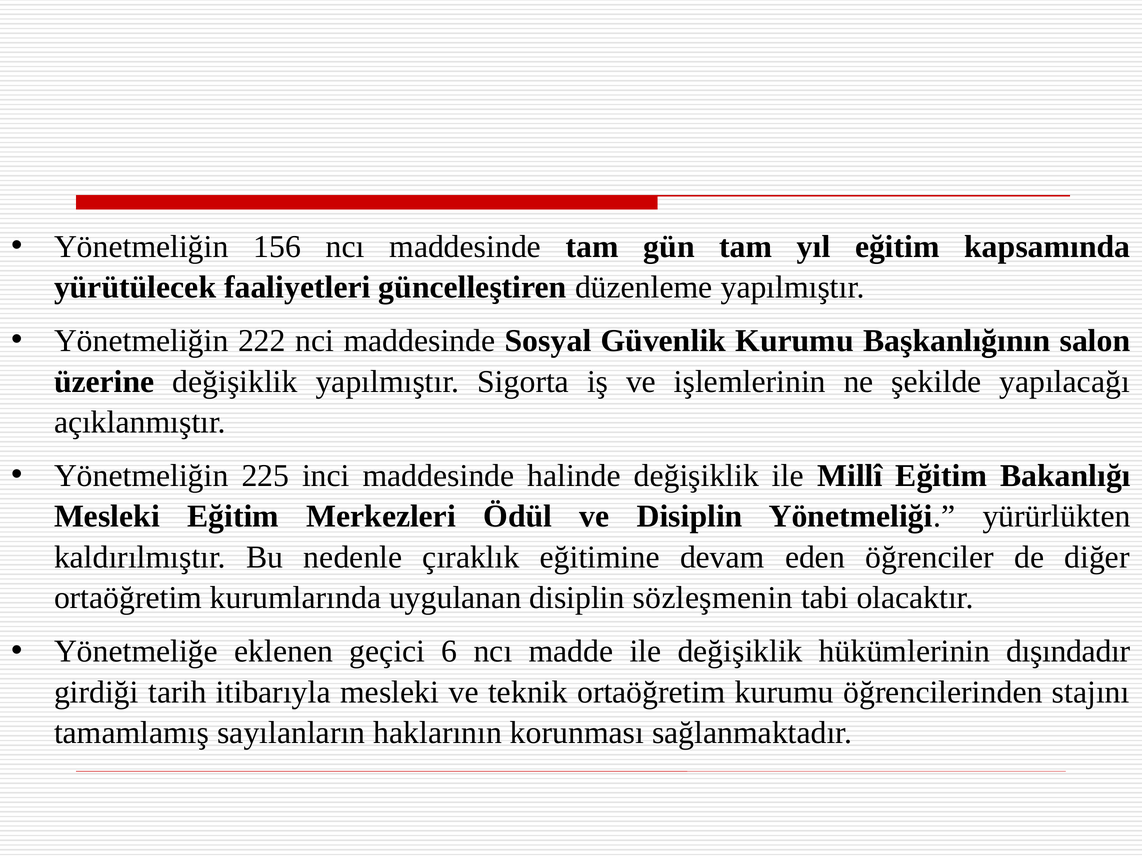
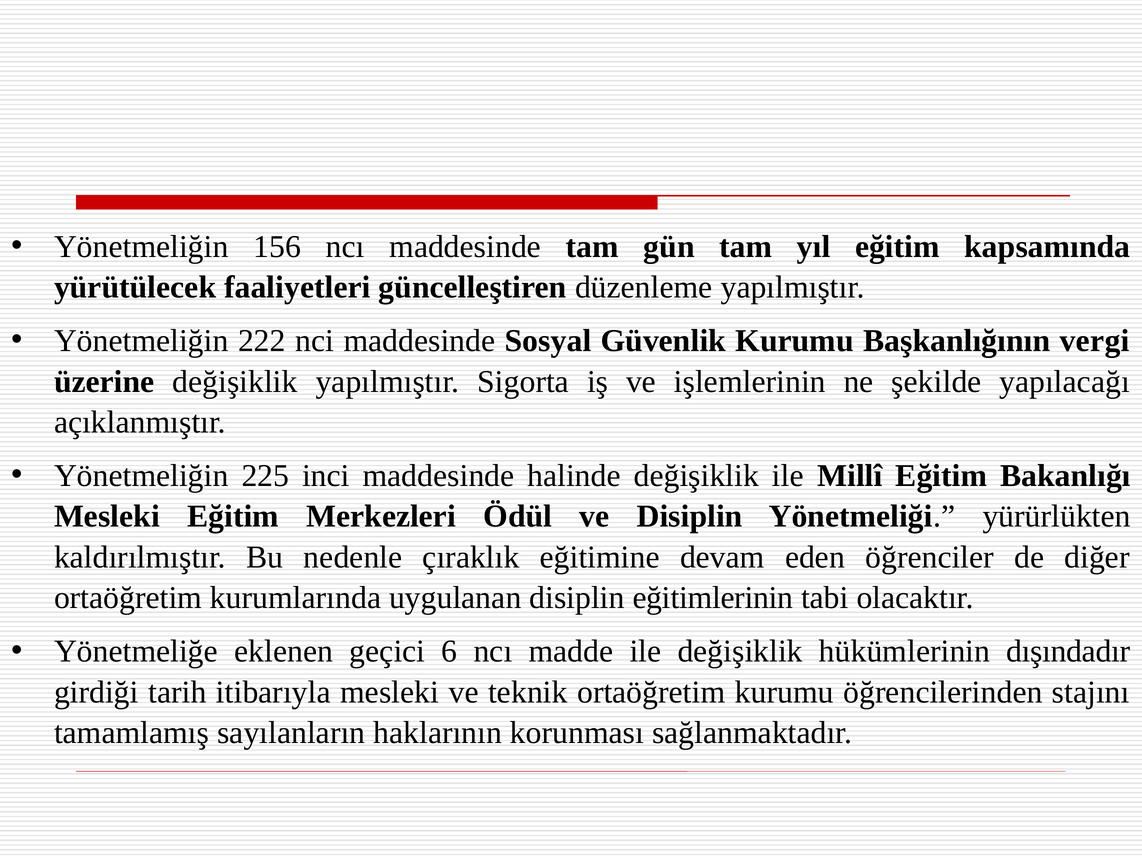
salon: salon -> vergi (1095, 341)
sözleşmenin: sözleşmenin -> eğitimlerinin (713, 598)
